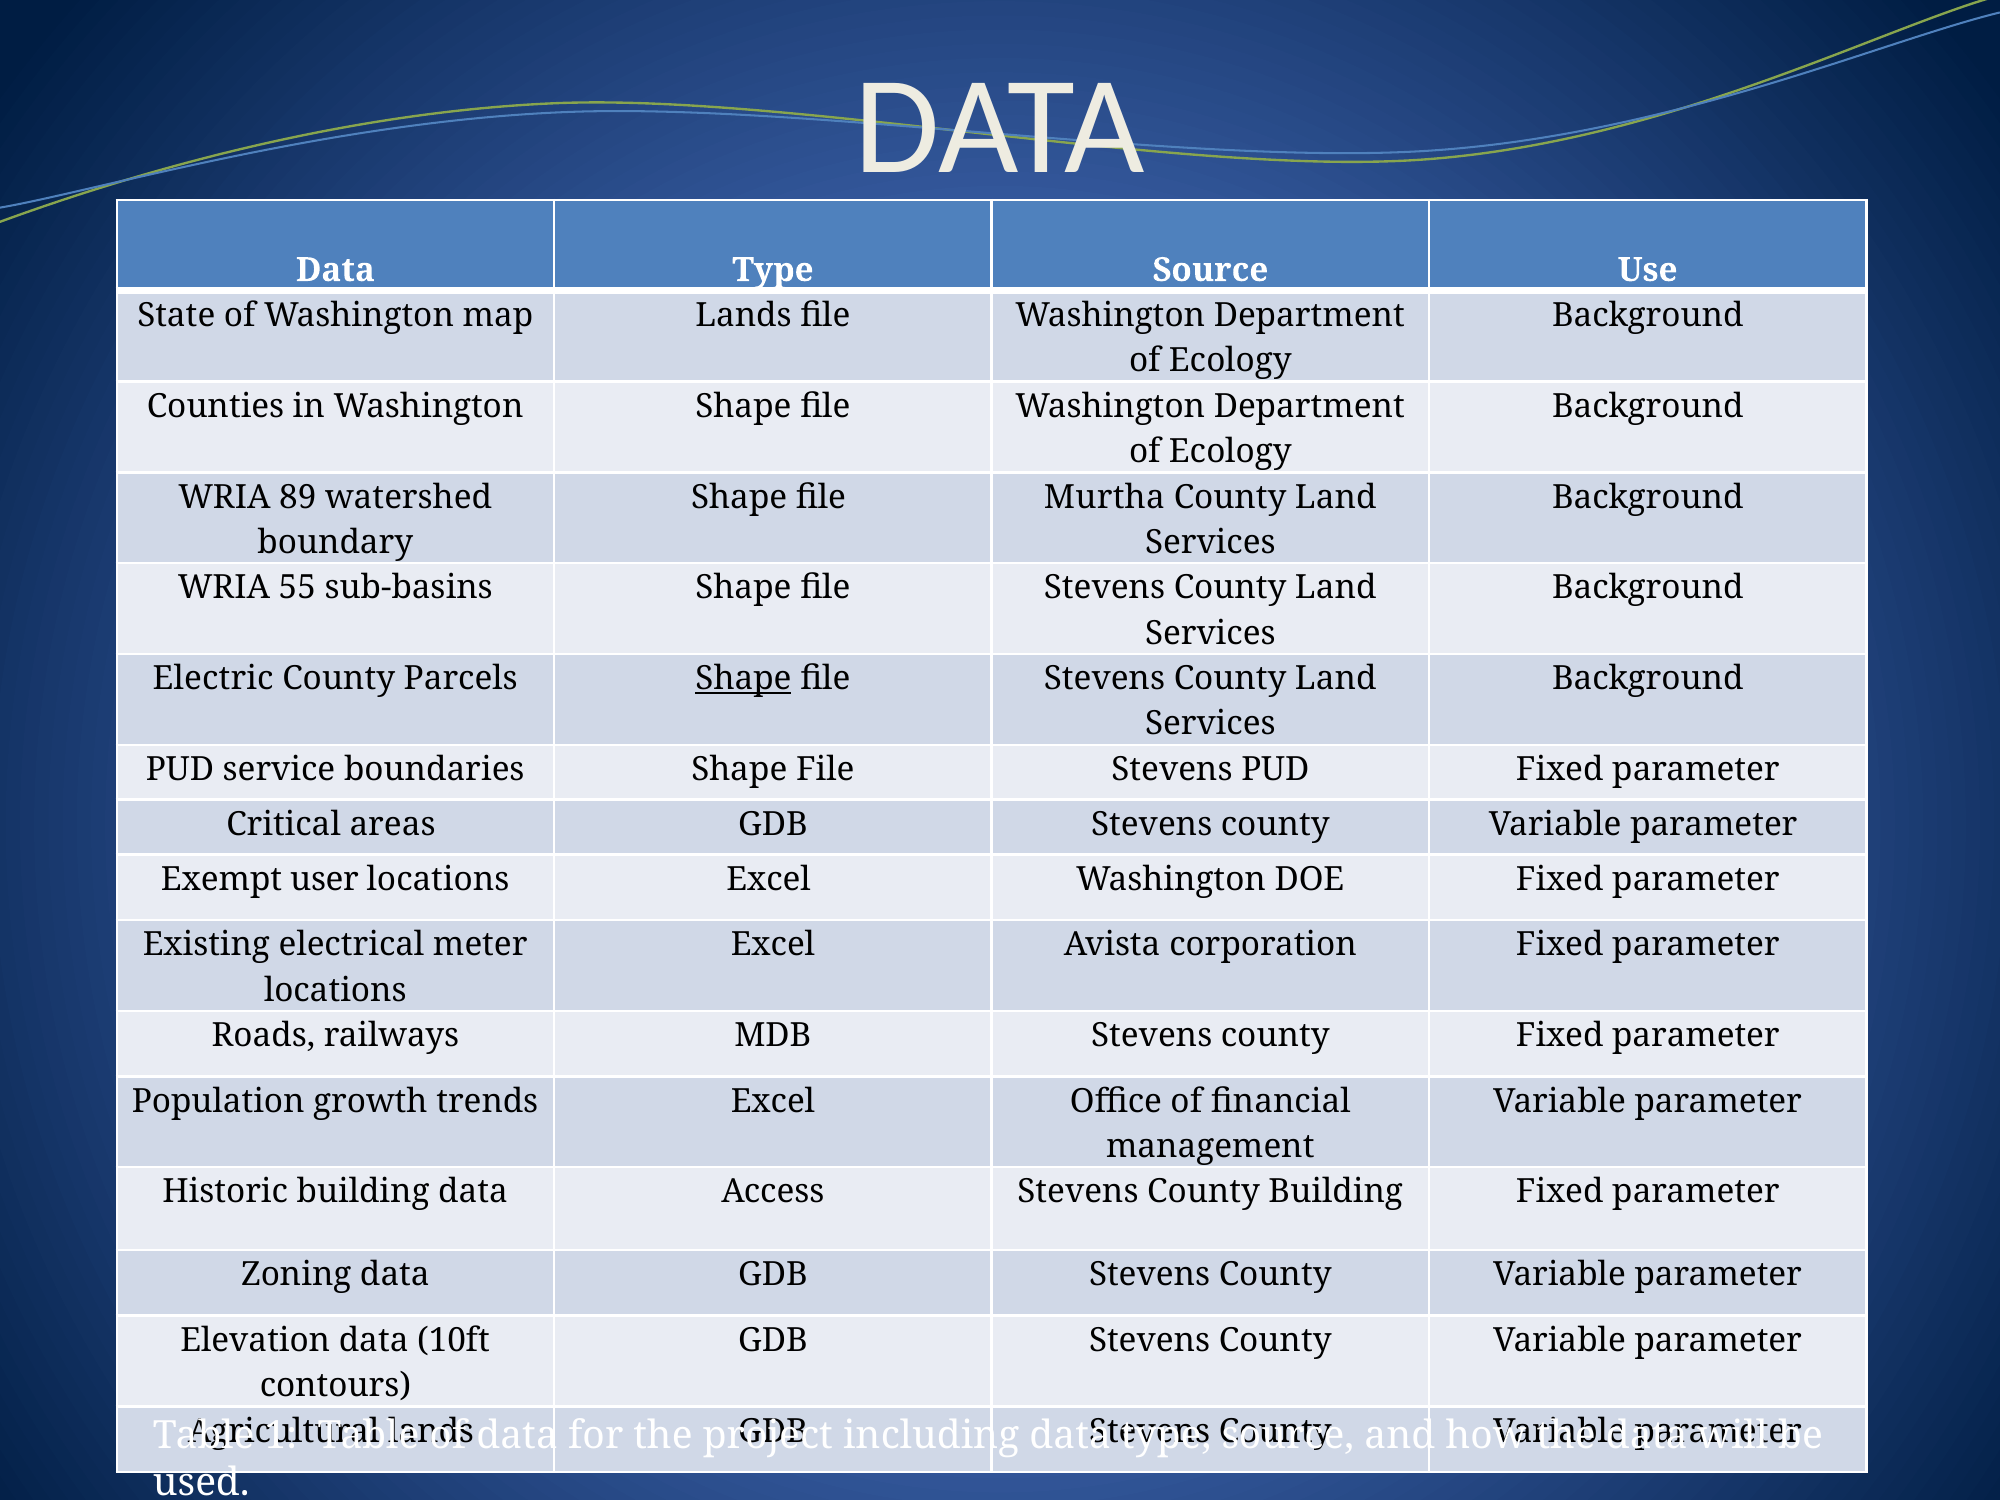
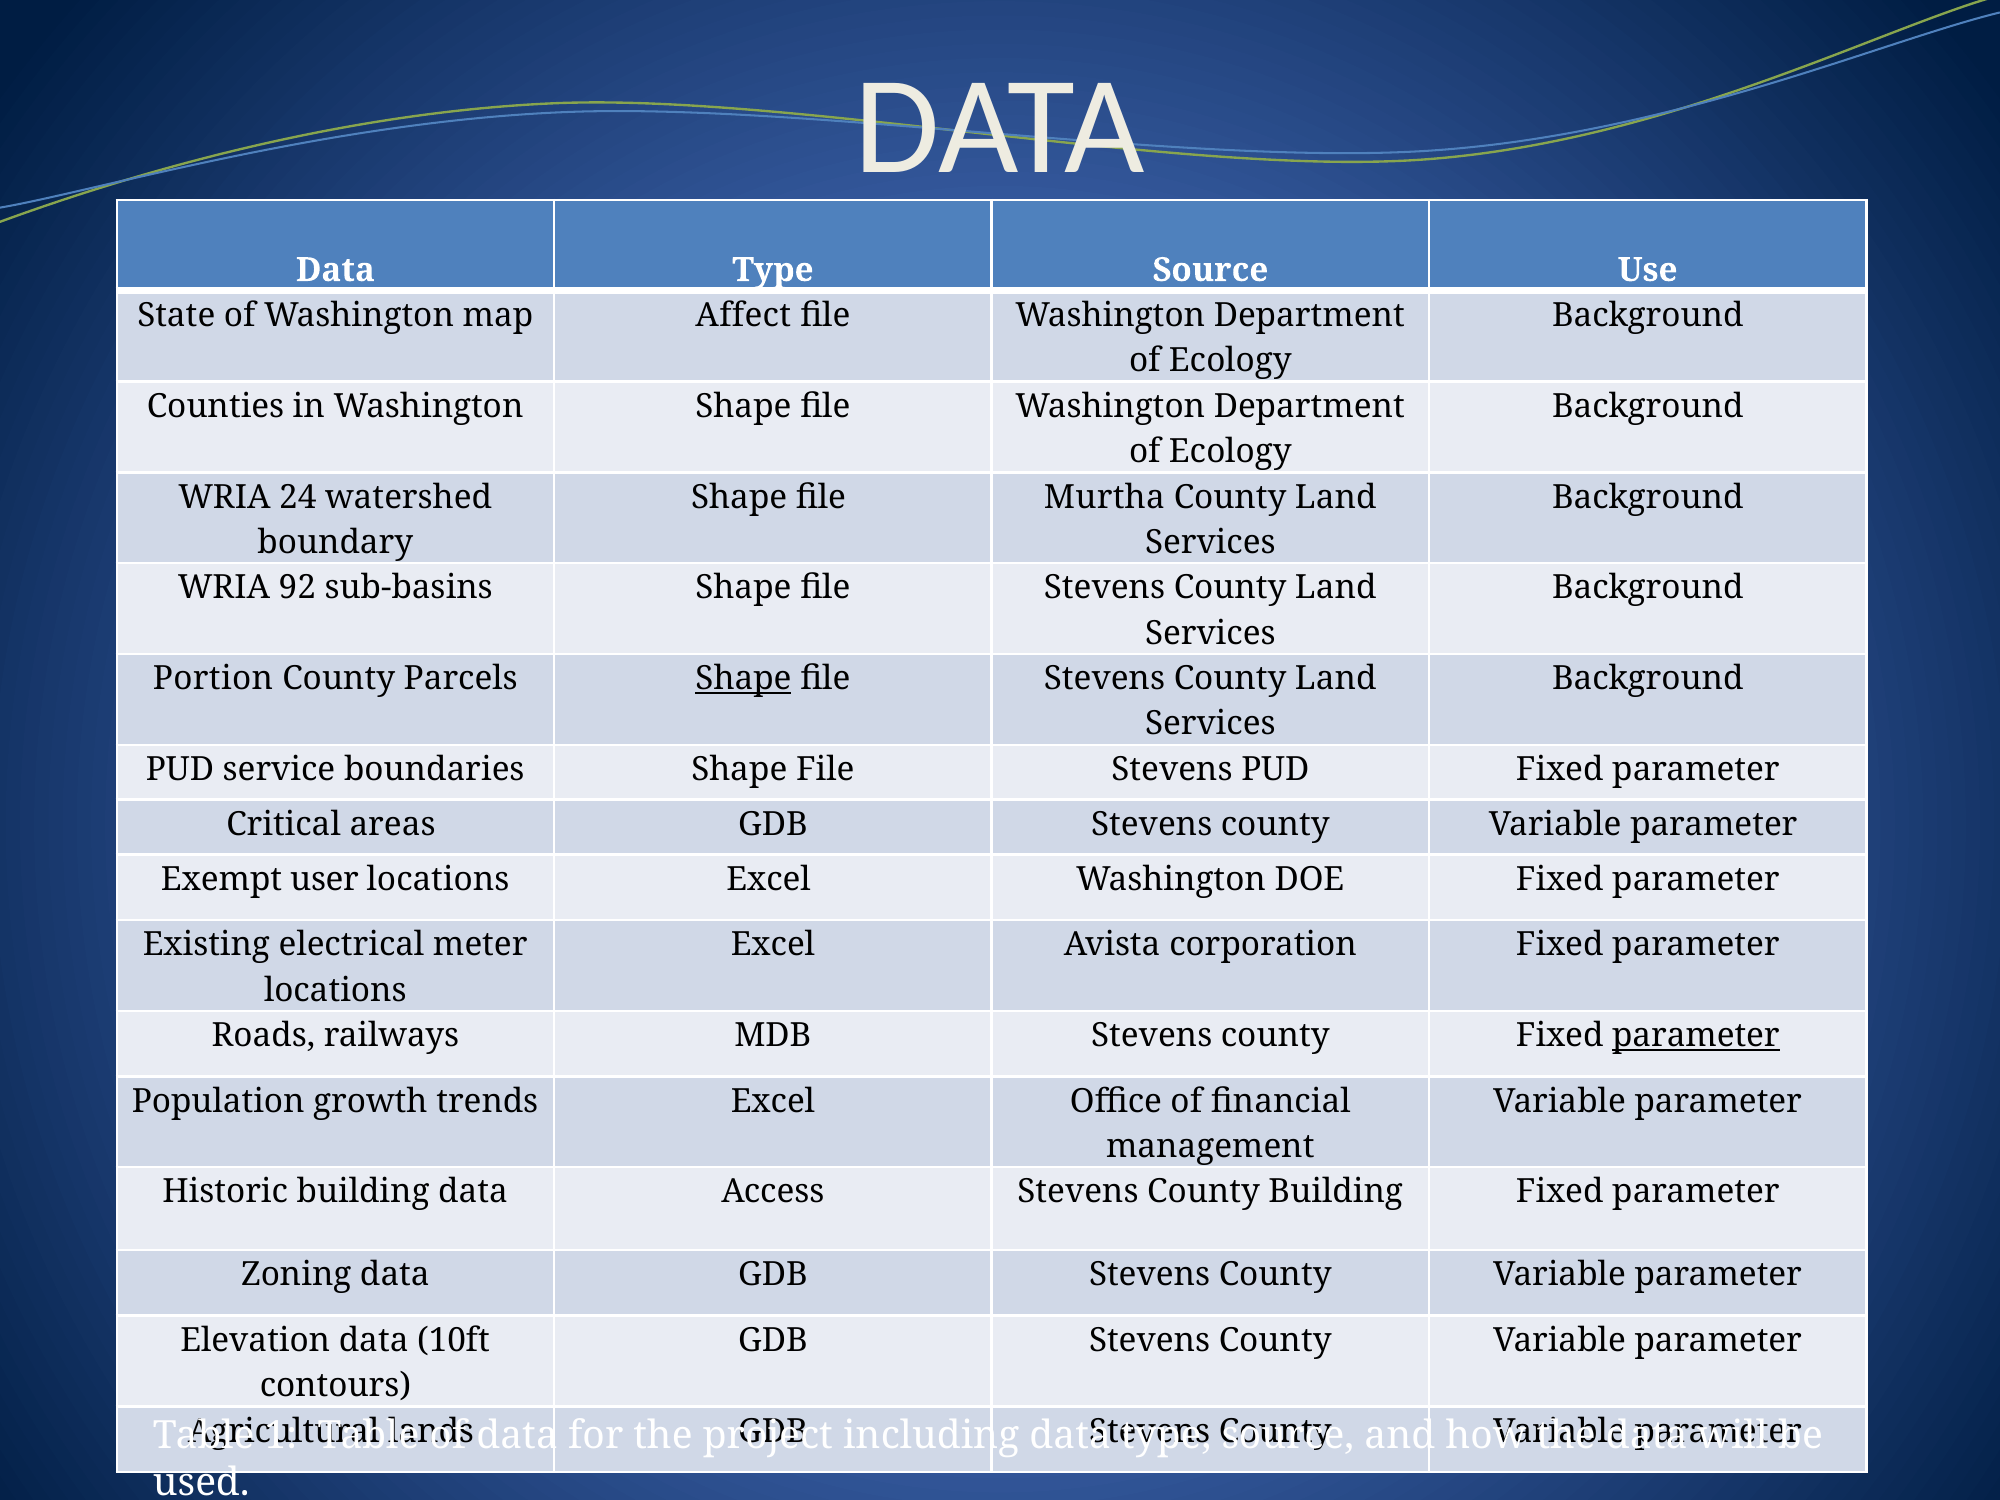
map Lands: Lands -> Affect (743, 315)
89: 89 -> 24 (298, 497)
55: 55 -> 92 (297, 588)
Electric: Electric -> Portion (213, 679)
parameter underline: none -> present (1696, 1036)
